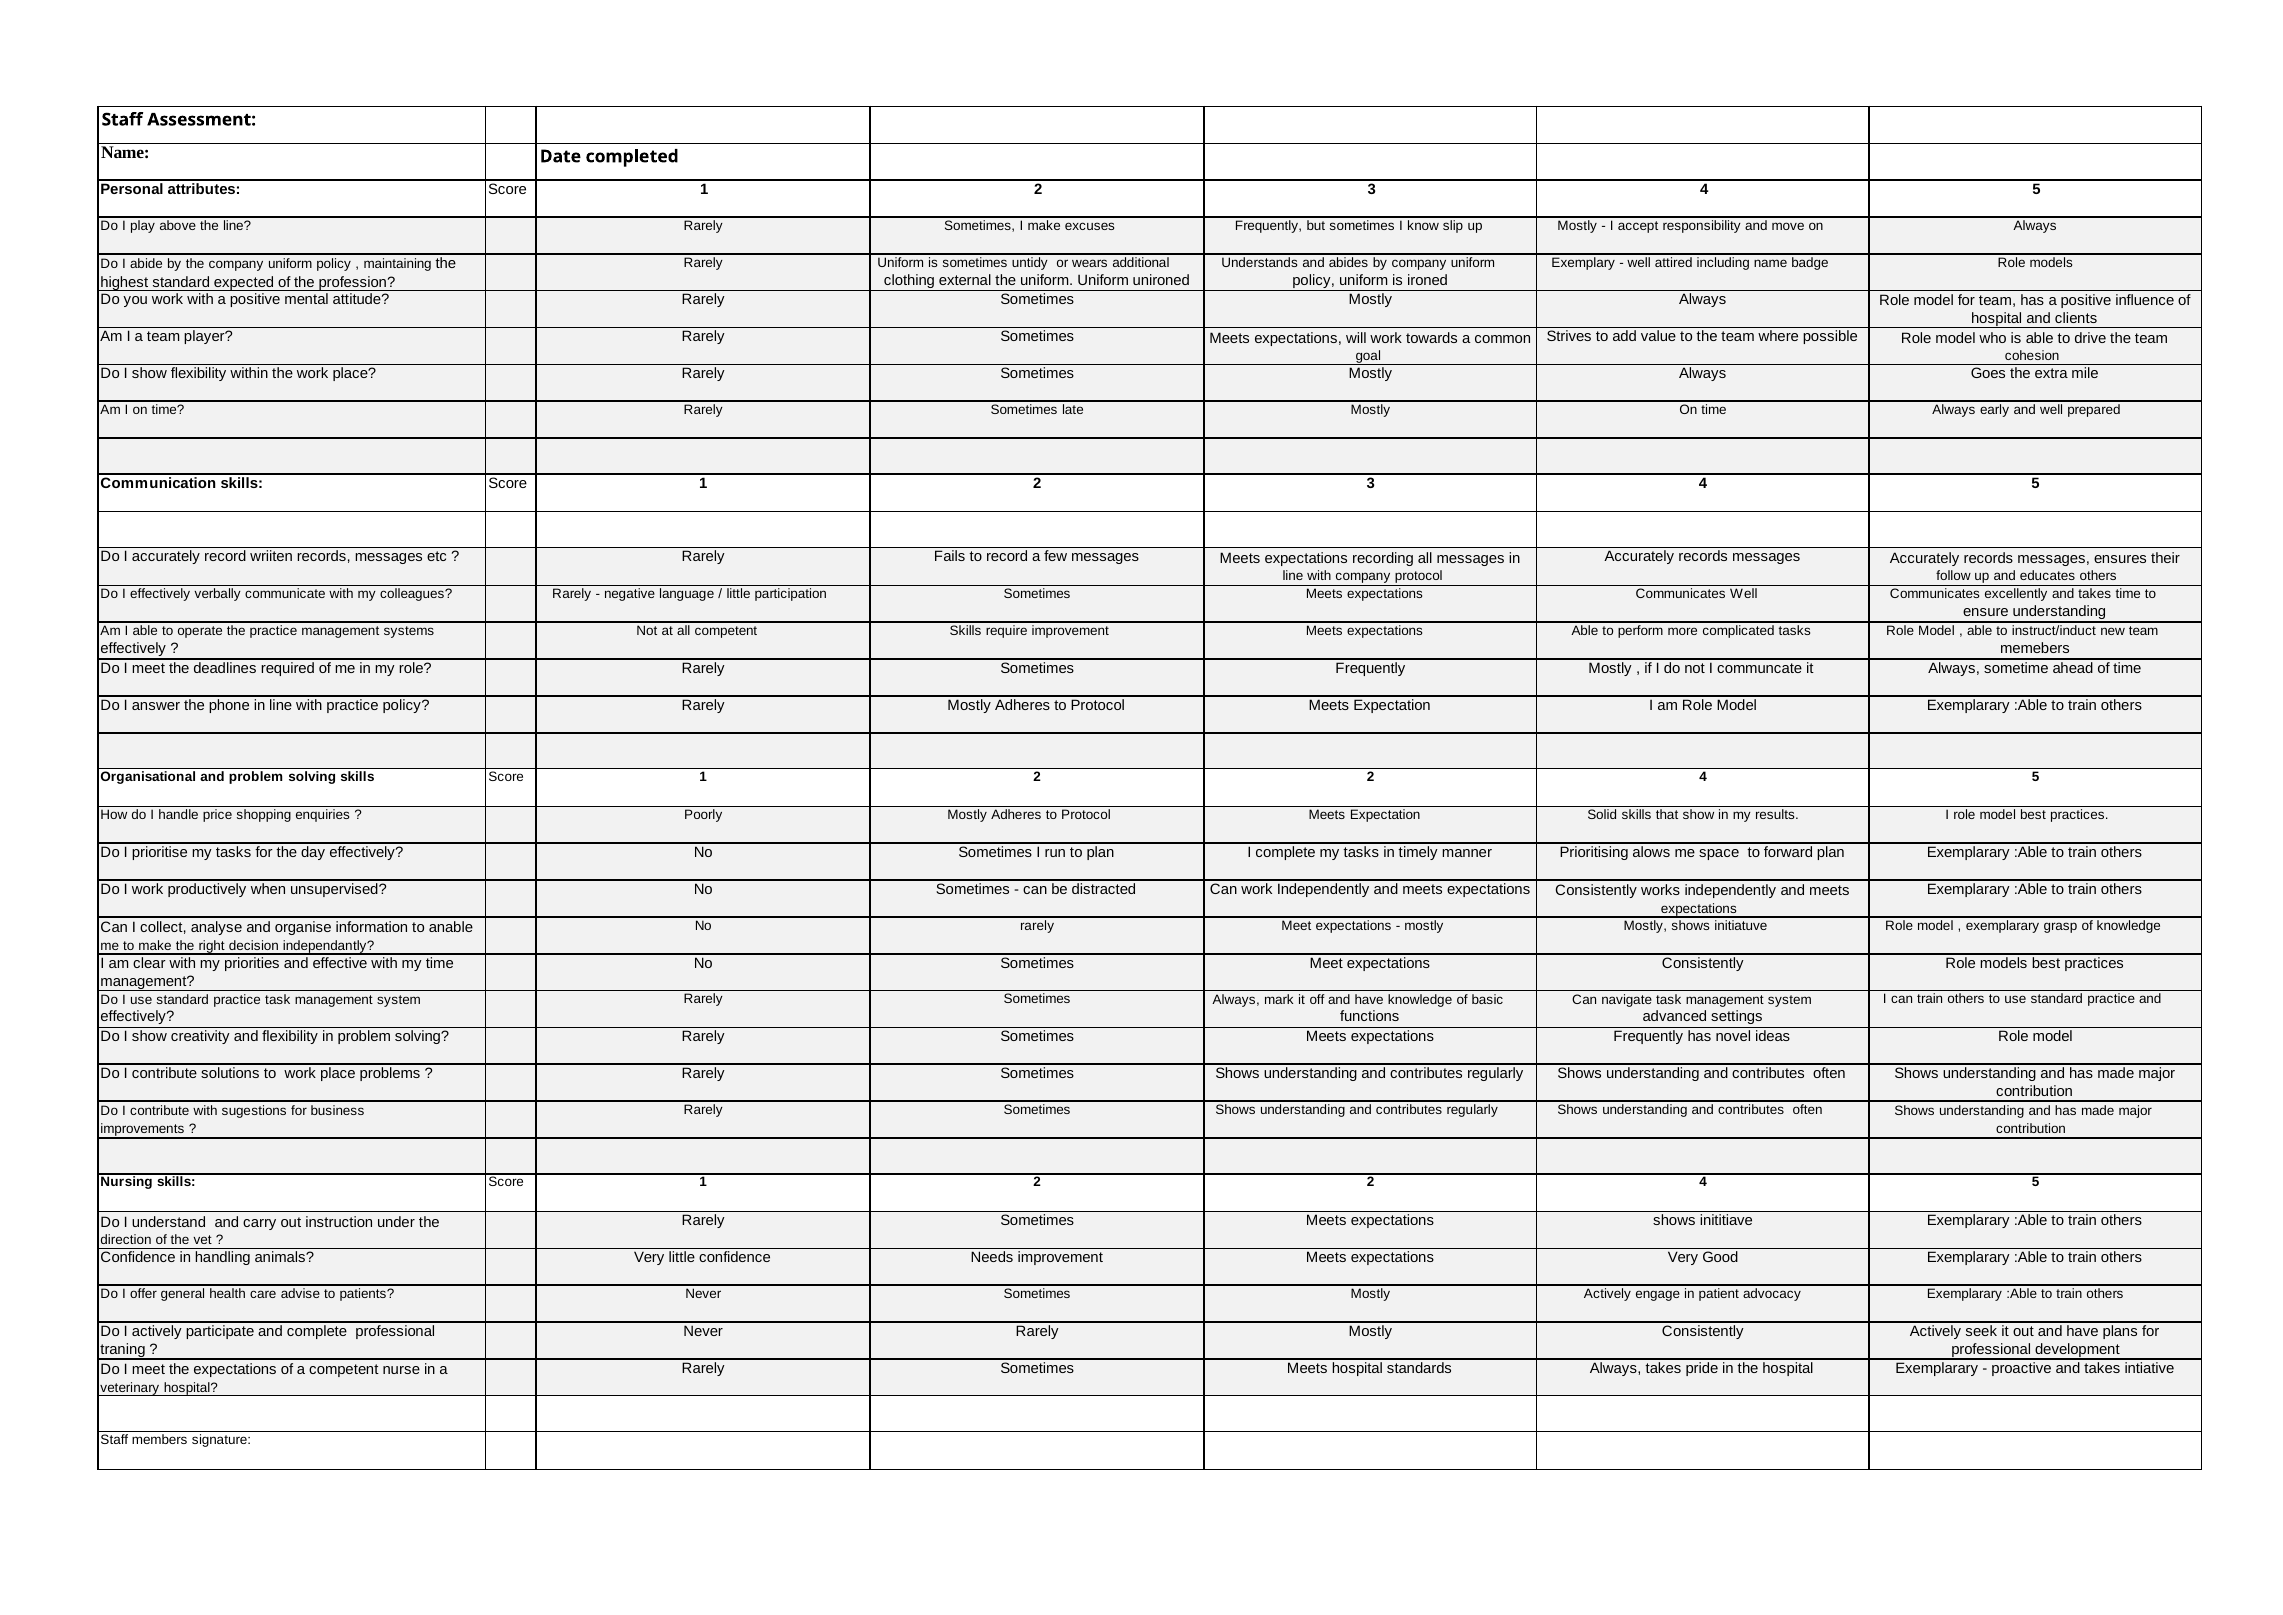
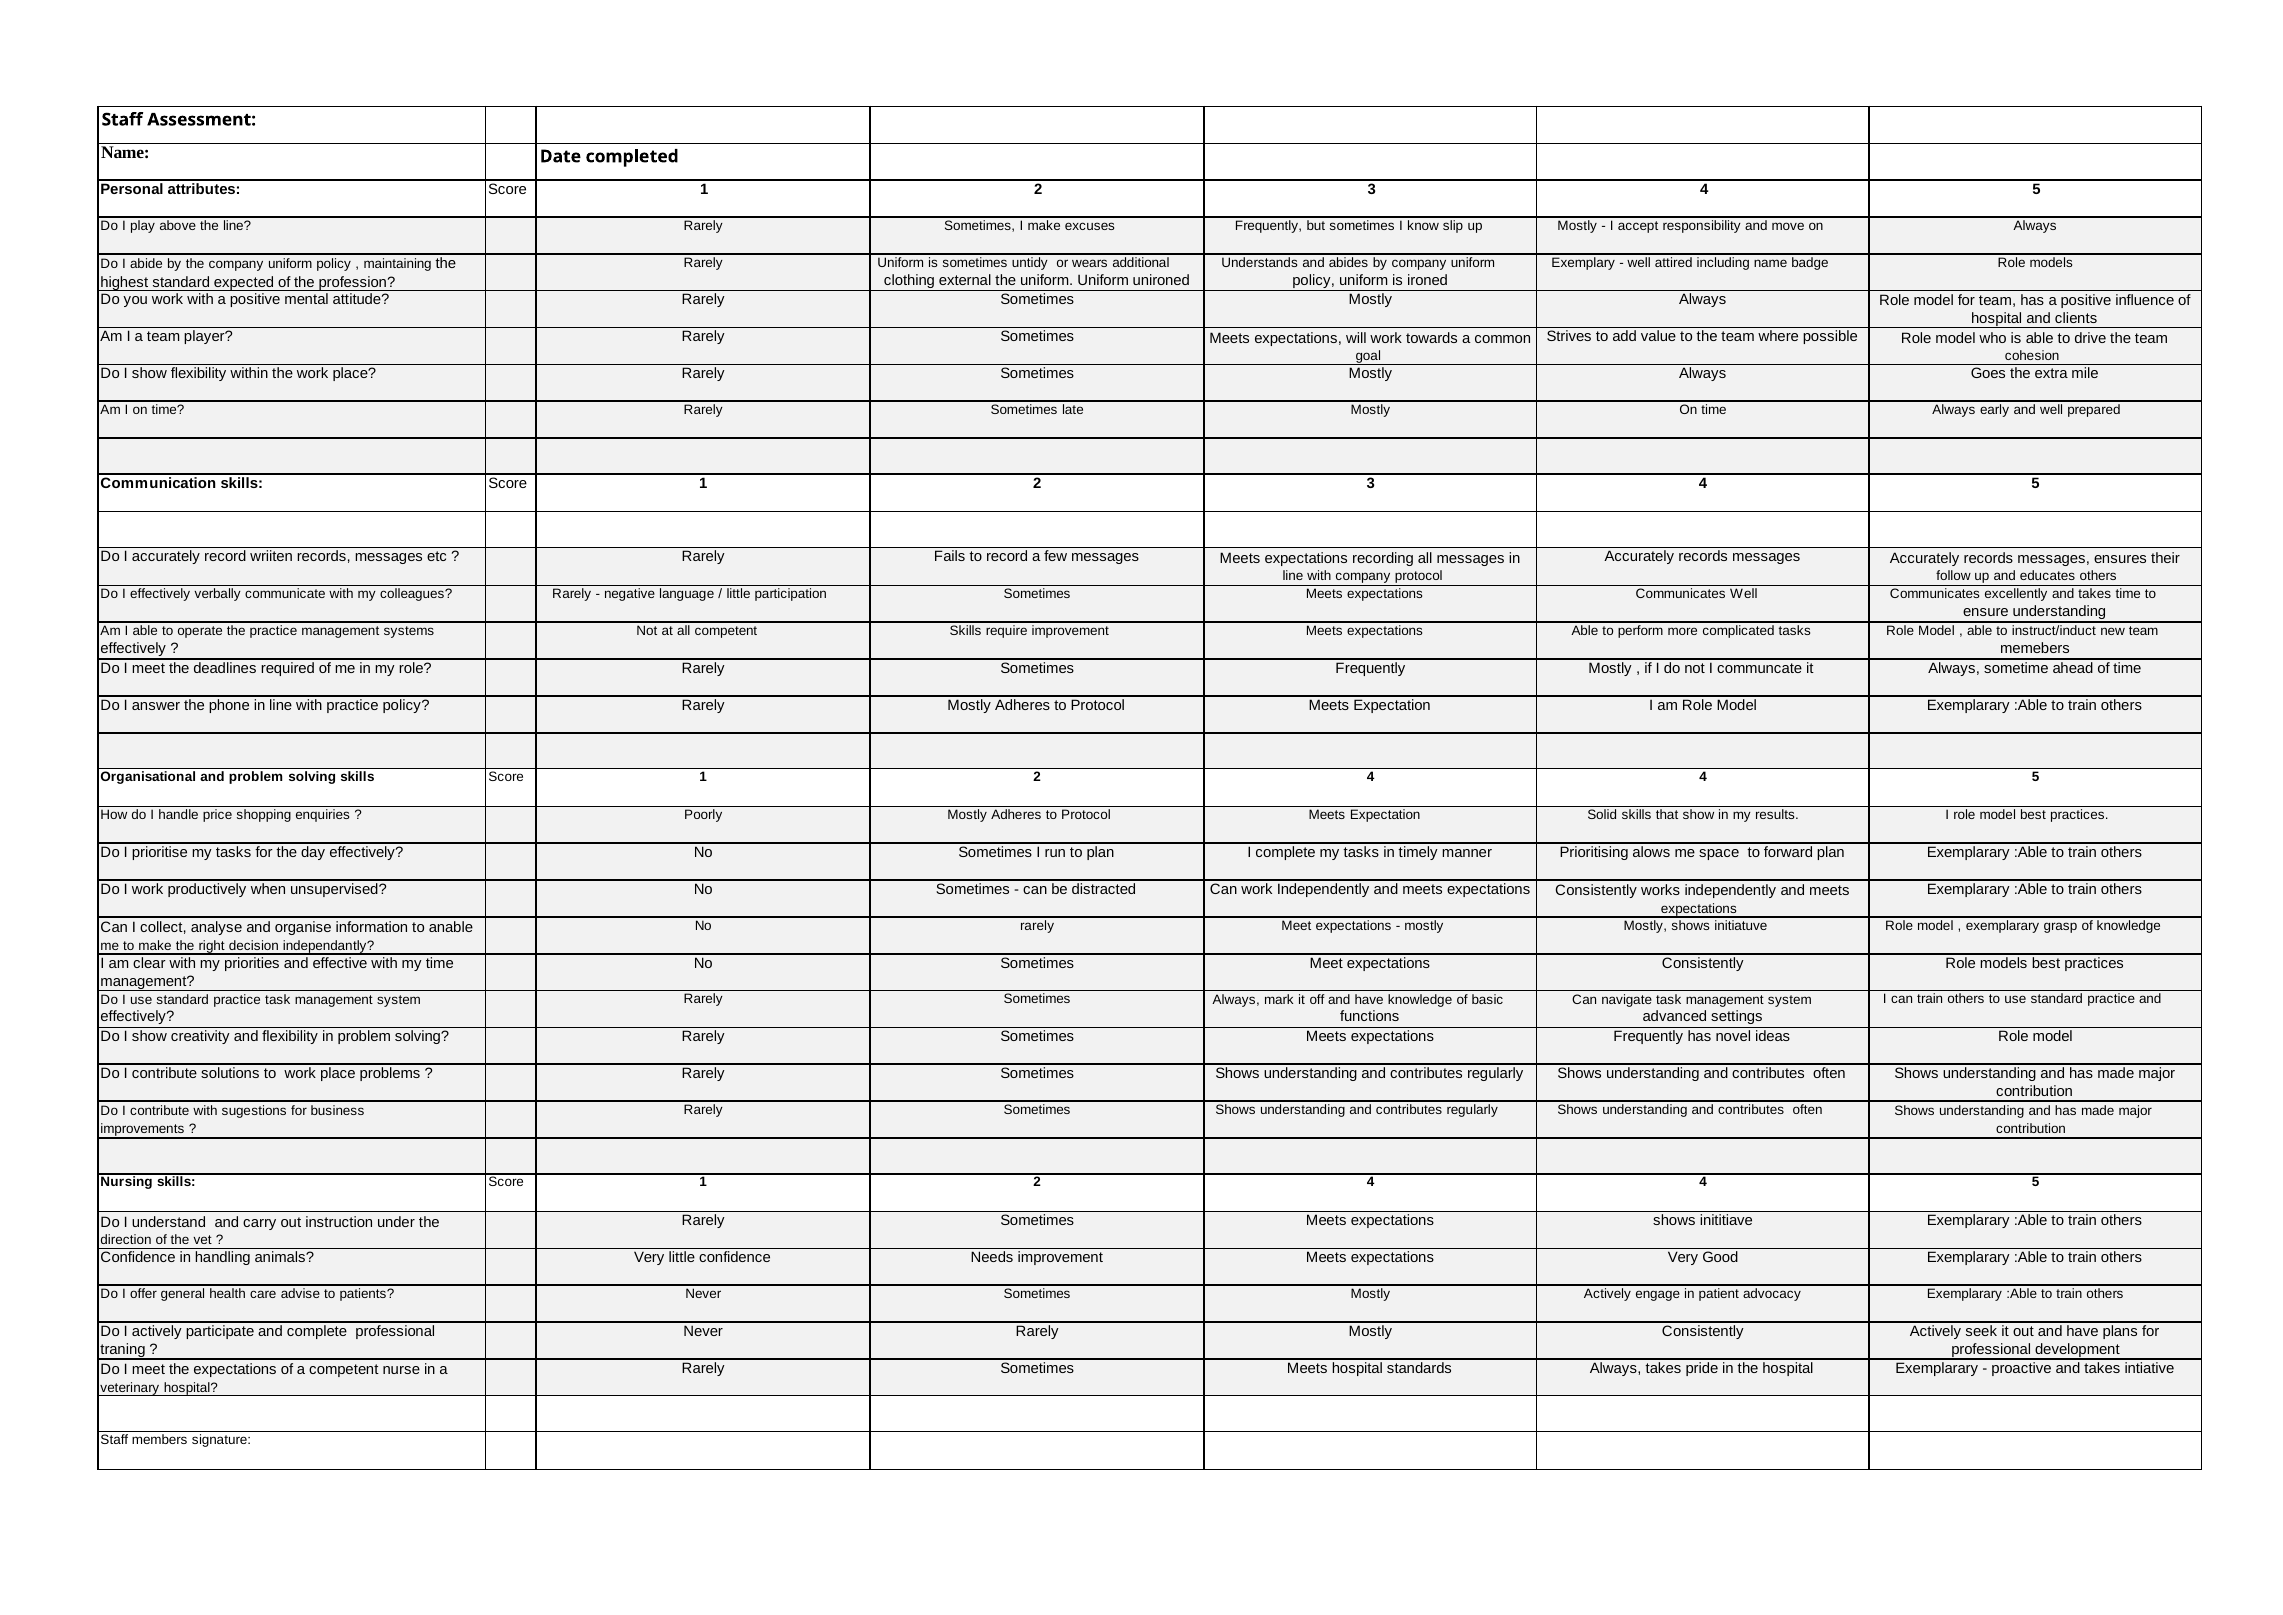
2: 2 -> 4 (1371, 777)
2: 2 -> 4 (1371, 1182)
